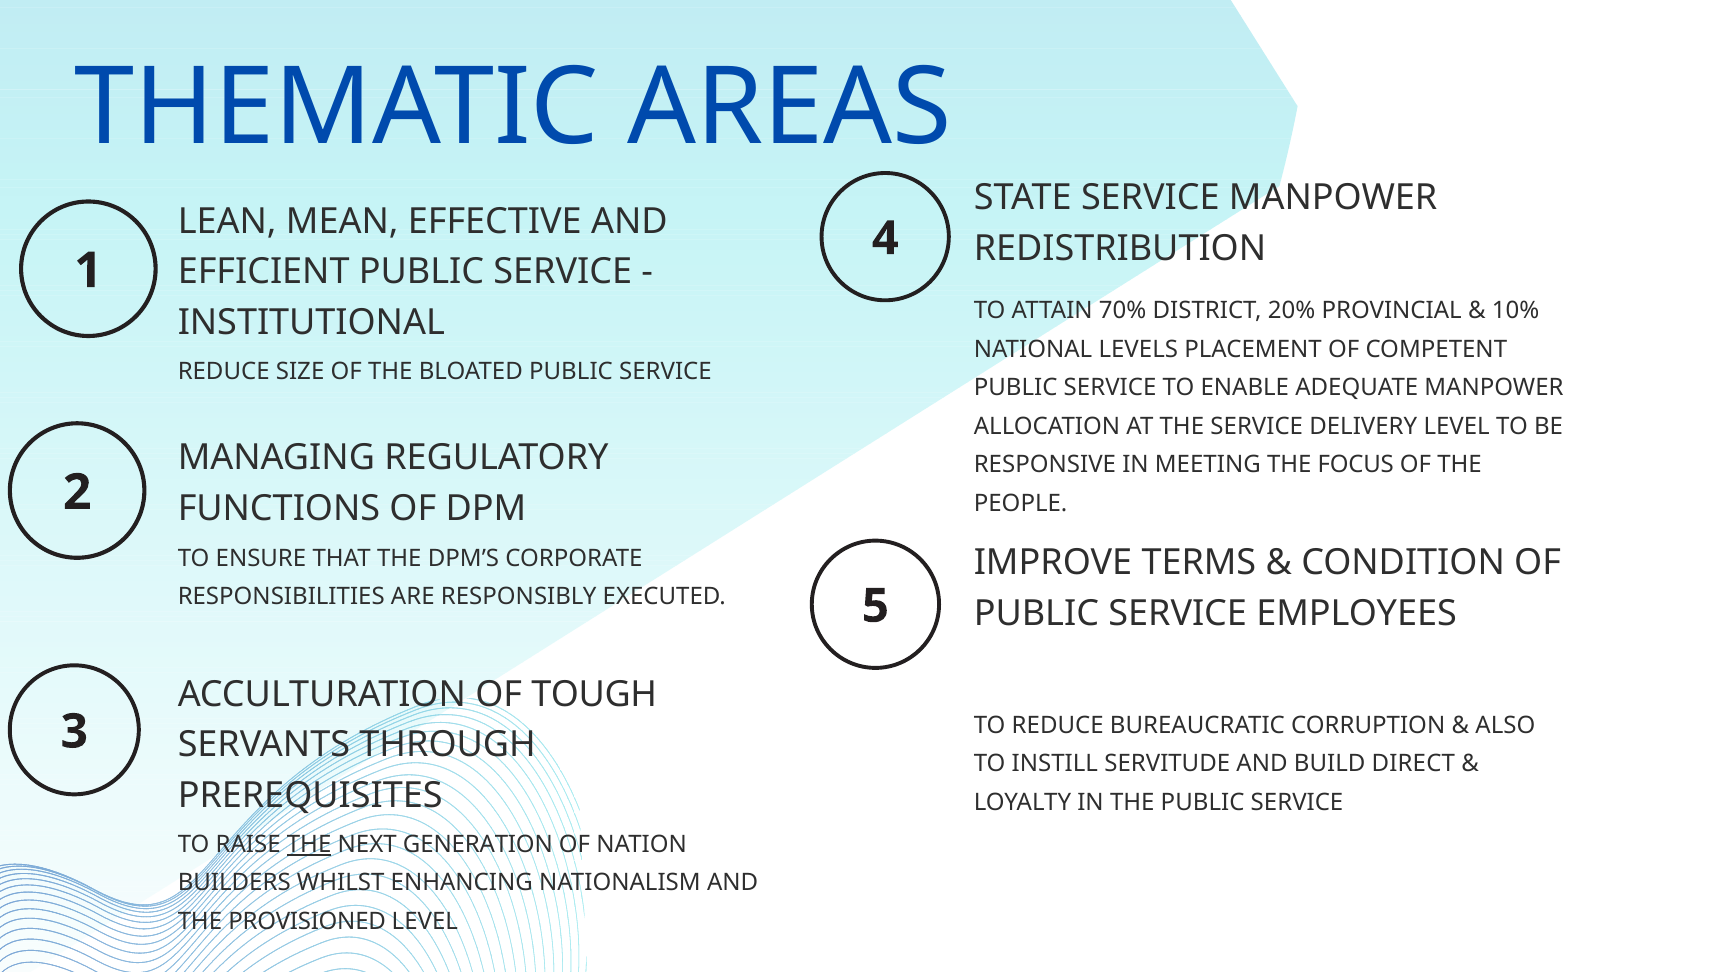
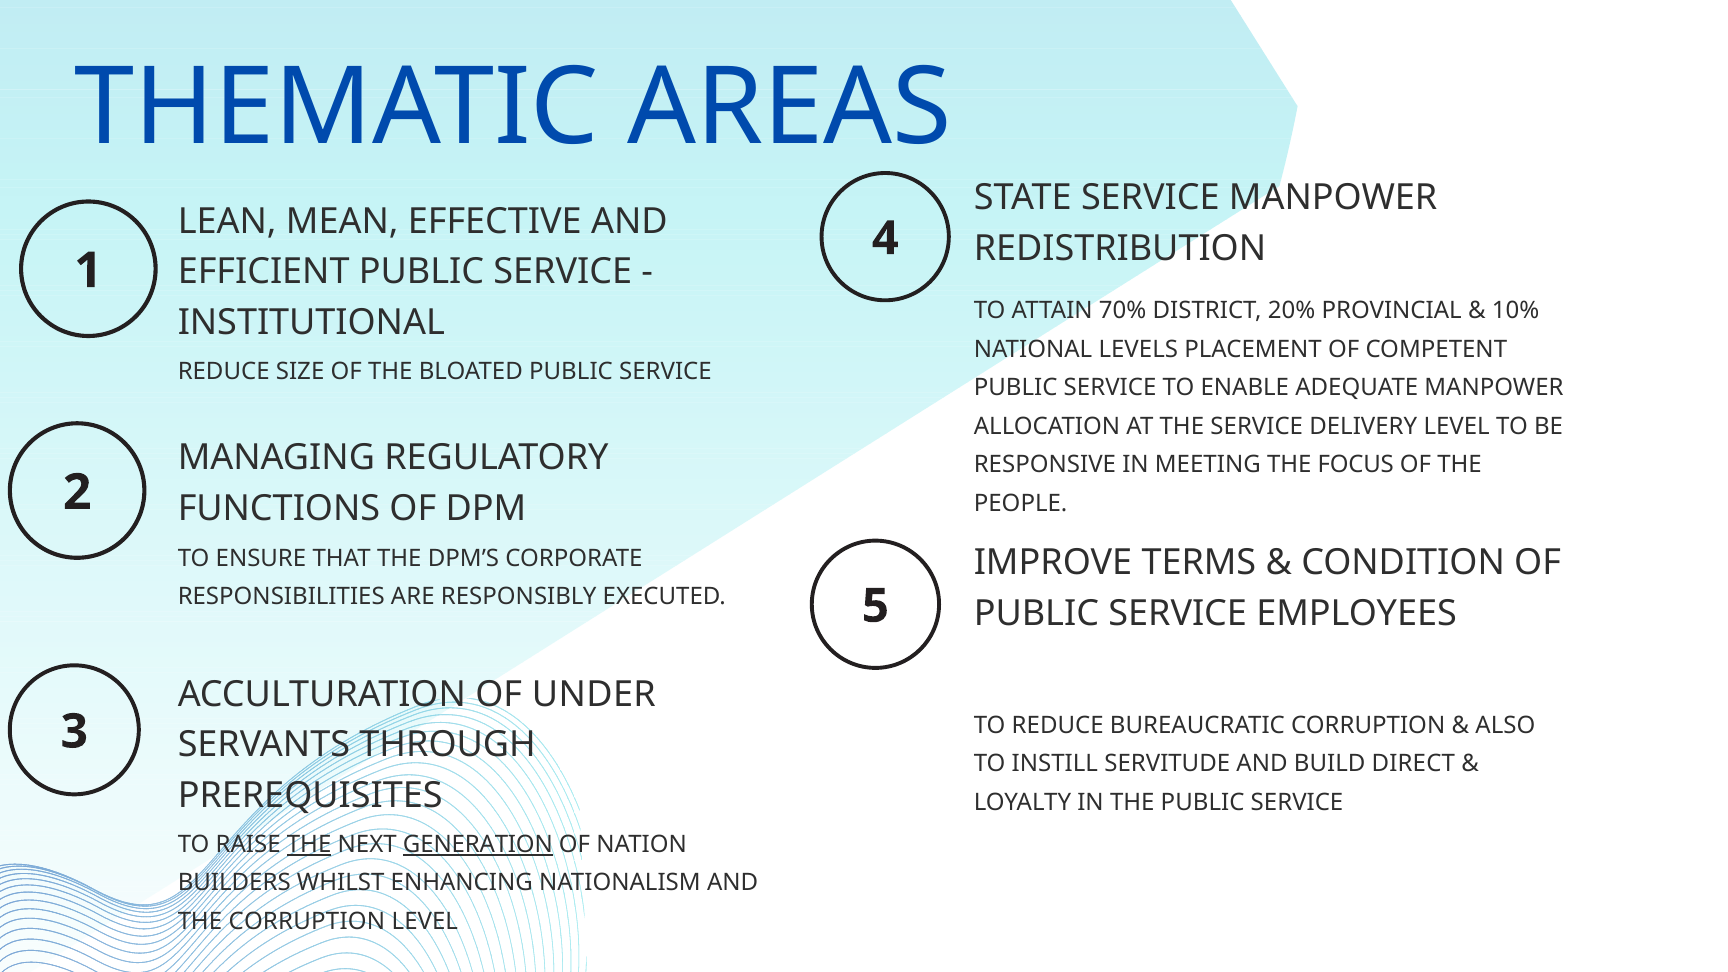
TOUGH: TOUGH -> UNDER (594, 694)
GENERATION underline: none -> present (478, 845)
THE PROVISIONED: PROVISIONED -> CORRUPTION (307, 921)
